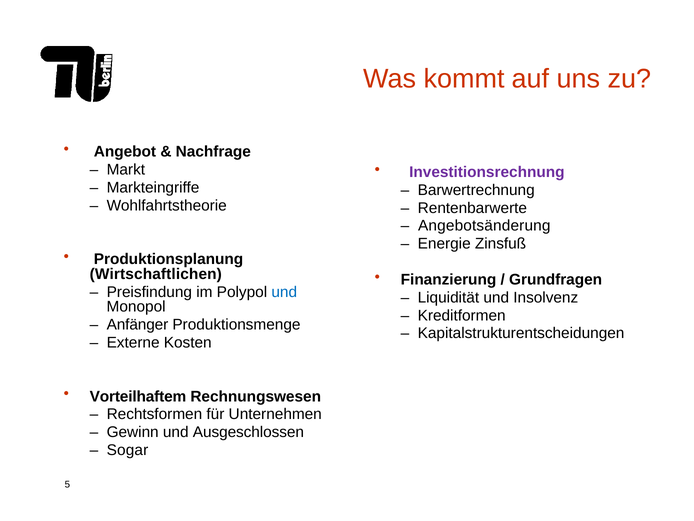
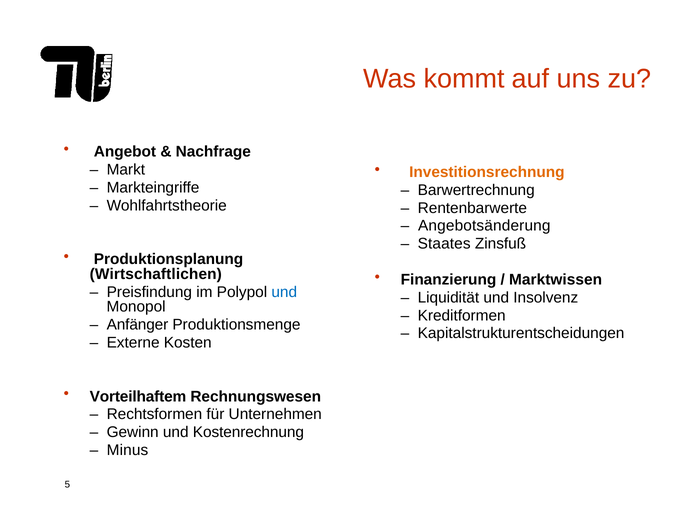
Investitionsrechnung colour: purple -> orange (487, 172)
Energie: Energie -> Staates (444, 244)
Grundfragen: Grundfragen -> Marktwissen (556, 279)
Ausgeschlossen: Ausgeschlossen -> Kostenrechnung (248, 432)
Sogar: Sogar -> Minus (127, 450)
